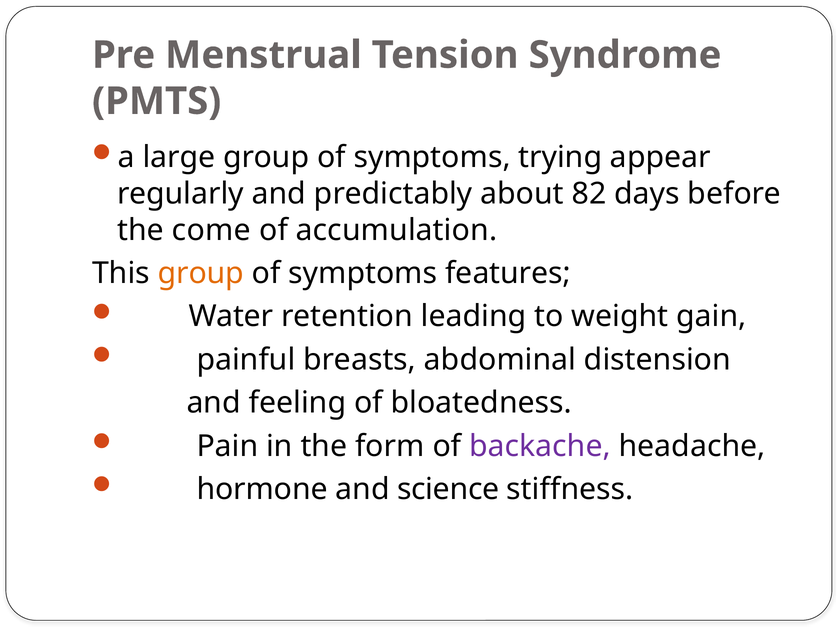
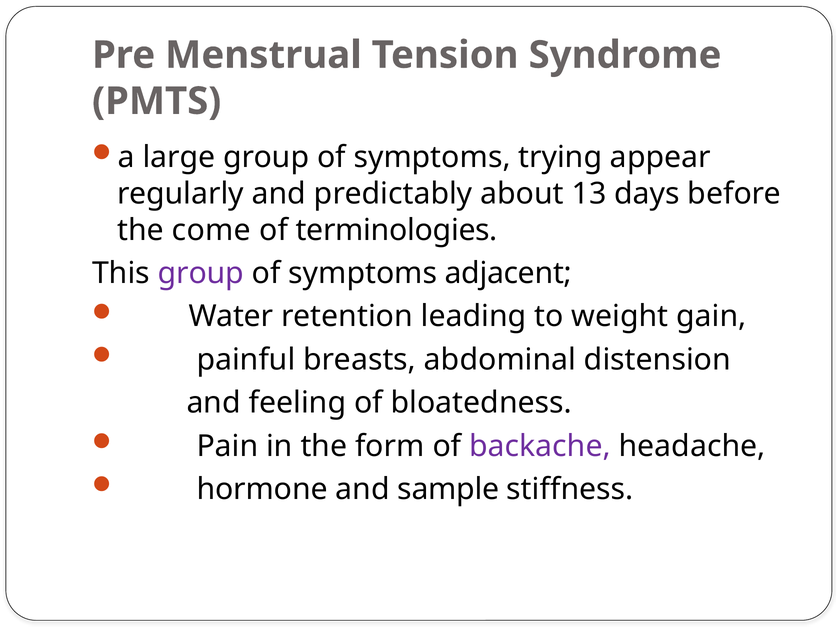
82: 82 -> 13 (589, 194)
accumulation: accumulation -> terminologies (397, 230)
group colour: orange -> purple (201, 273)
features: features -> adjacent (508, 273)
science: science -> sample (448, 489)
